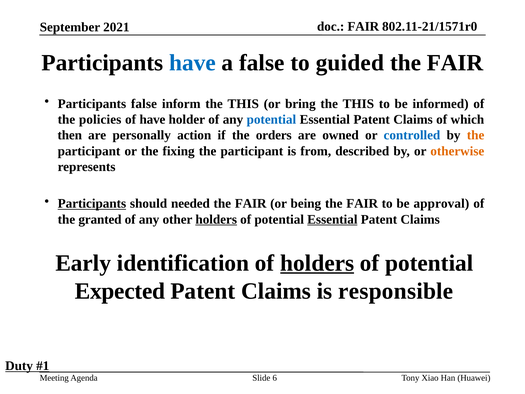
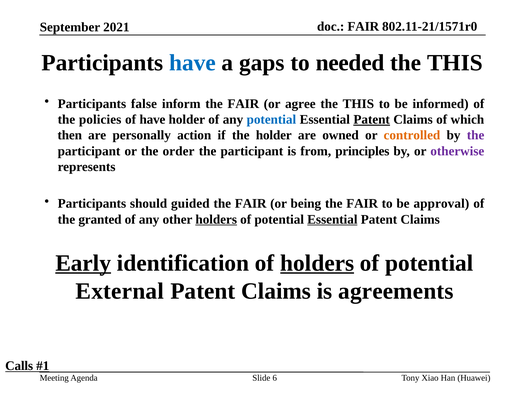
a false: false -> gaps (262, 63)
guided: guided -> needed (350, 63)
FAIR: FAIR -> THIS (455, 63)
inform the THIS: THIS -> FAIR (243, 104)
bring: bring -> agree (300, 104)
Patent underline: none -> present (372, 119)
the orders: orders -> holder (274, 135)
controlled colour: blue -> orange (412, 135)
the colour: orange -> purple (476, 135)
fixing: fixing -> order (179, 151)
described: described -> principles (362, 151)
otherwise colour: orange -> purple (457, 151)
Participants underline: present -> none (92, 203)
needed: needed -> guided (190, 203)
Early underline: none -> present (83, 263)
Expected: Expected -> External (120, 291)
responsible: responsible -> agreements (396, 291)
Duty: Duty -> Calls (19, 366)
